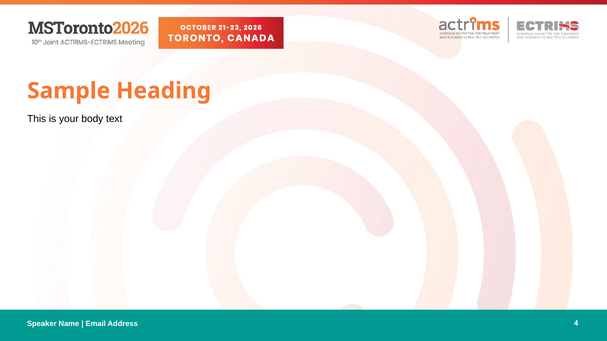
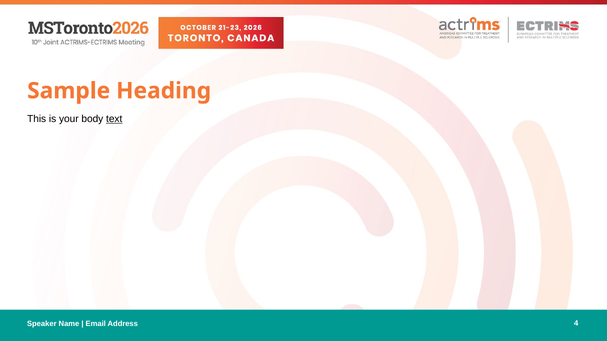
text underline: none -> present (114, 119)
